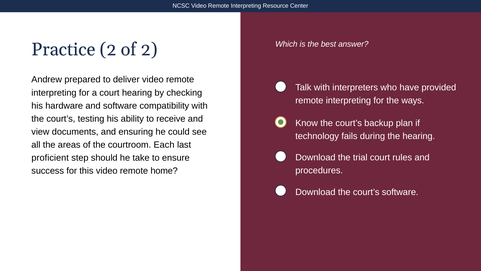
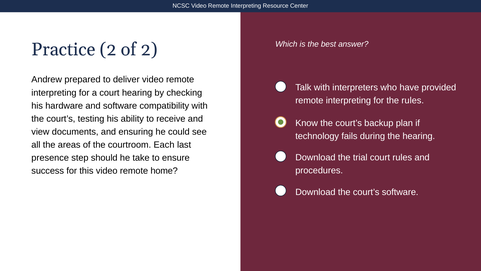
the ways: ways -> rules (413, 100)
proficient: proficient -> presence (50, 157)
